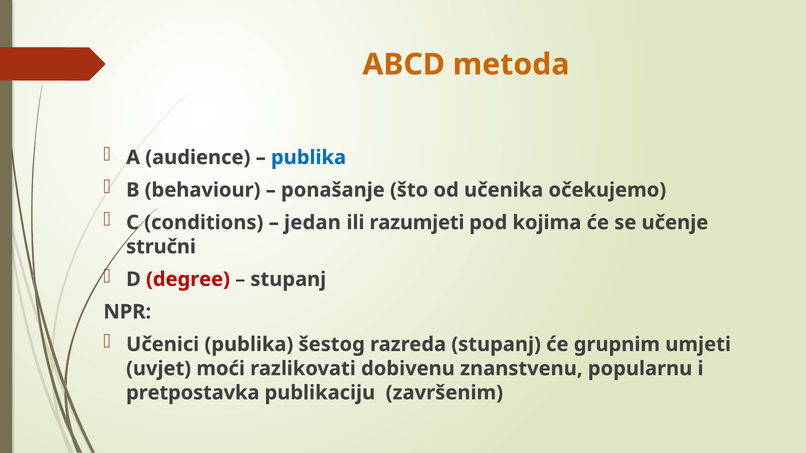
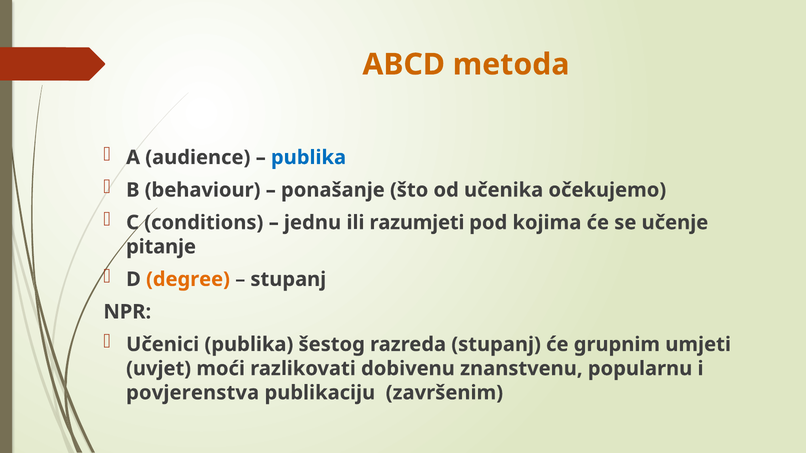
jedan: jedan -> jednu (313, 223)
stručni: stručni -> pitanje (161, 247)
degree colour: red -> orange (188, 280)
pretpostavka: pretpostavka -> povjerenstva (193, 393)
